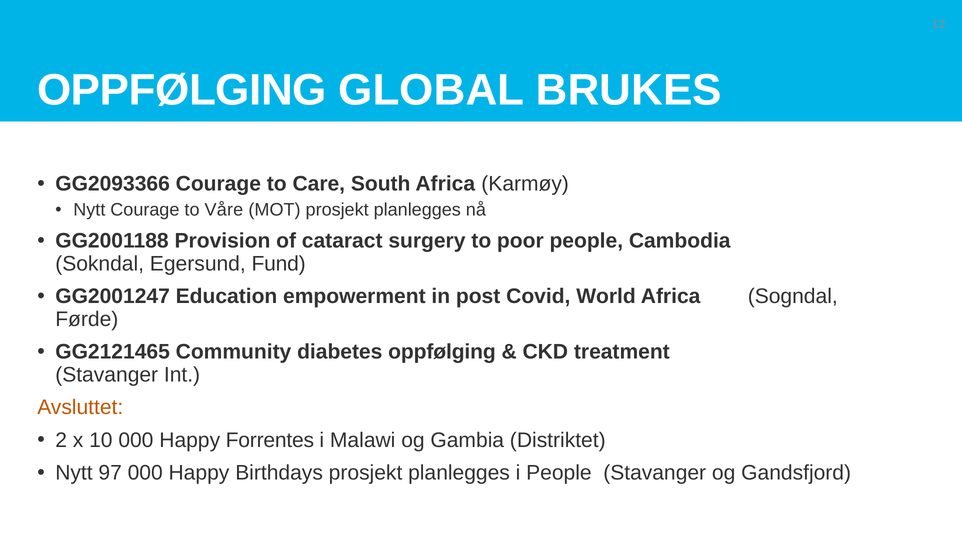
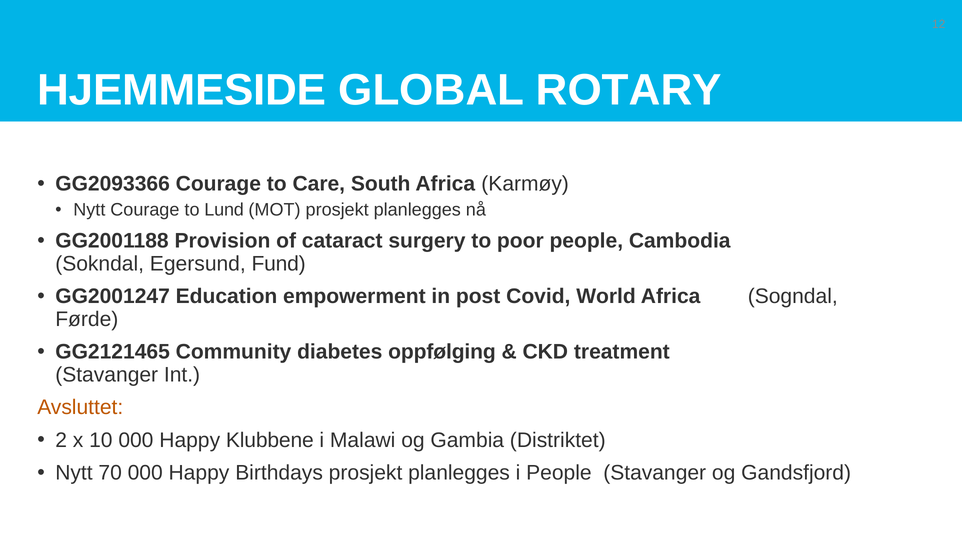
OPPFØLGING: OPPFØLGING -> HJEMMESIDE (182, 90)
BRUKES: BRUKES -> ROTARY (629, 90)
Våre: Våre -> Lund (224, 210)
Forrentes: Forrentes -> Klubbene (270, 440)
97: 97 -> 70 (110, 473)
